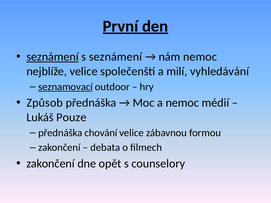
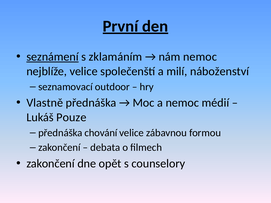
s seznámení: seznámení -> zklamáním (115, 57)
vyhledávání: vyhledávání -> náboženství (220, 71)
seznamovací underline: present -> none (65, 87)
Způsob: Způsob -> Vlastně (45, 103)
